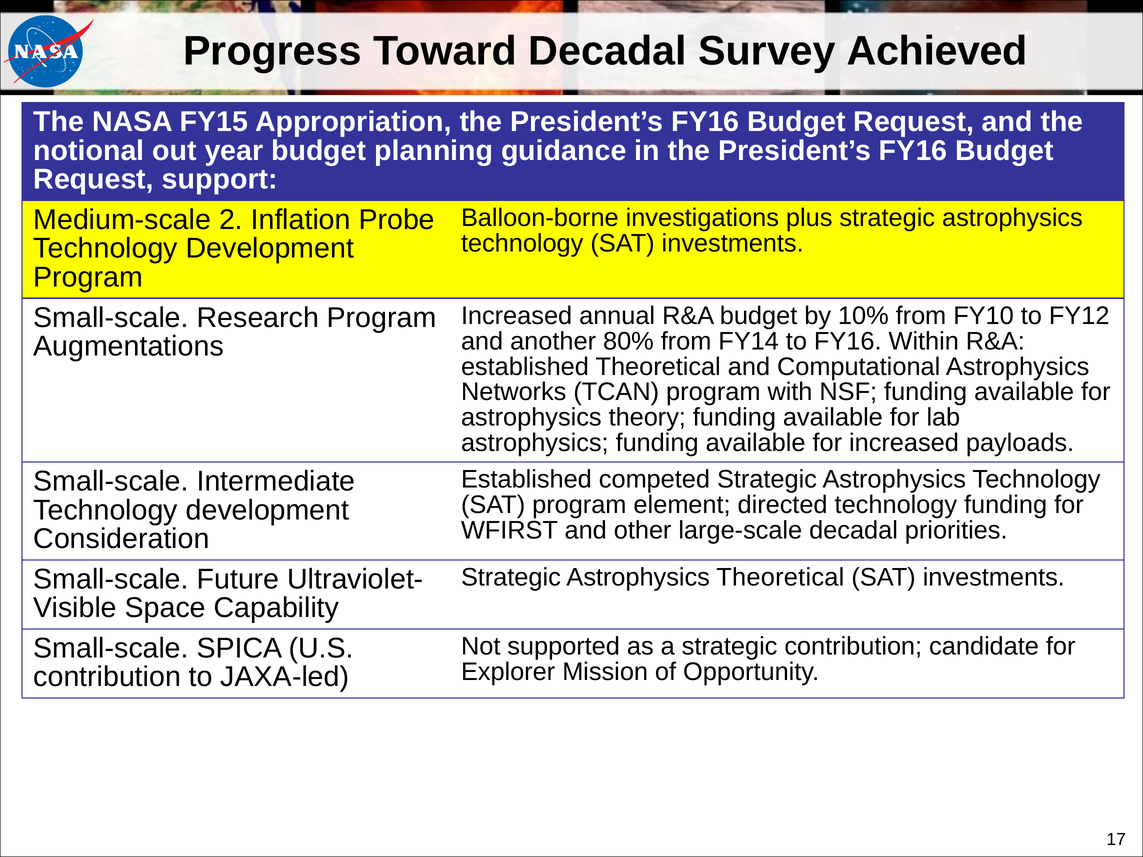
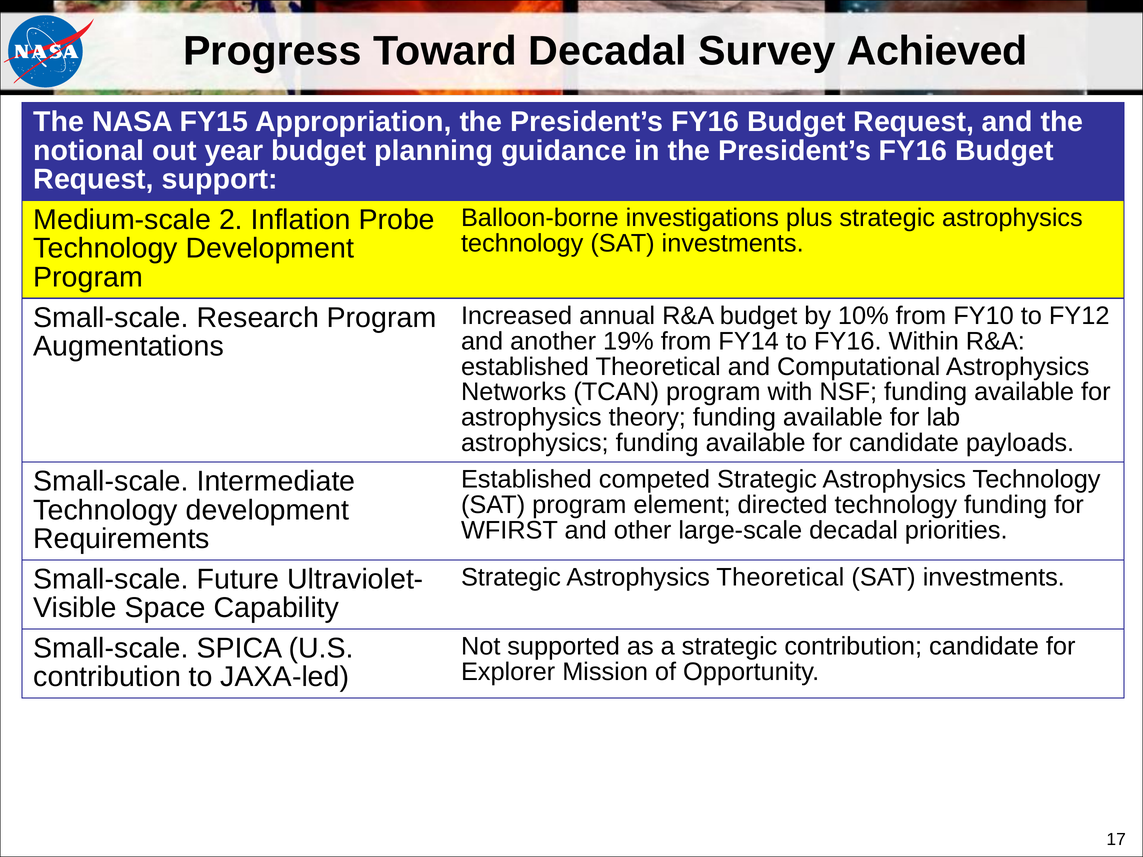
80%: 80% -> 19% (628, 341)
for increased: increased -> candidate (904, 443)
Consideration: Consideration -> Requirements (122, 539)
